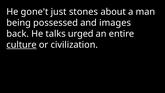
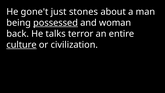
possessed underline: none -> present (56, 23)
images: images -> woman (115, 23)
urged: urged -> terror (81, 34)
